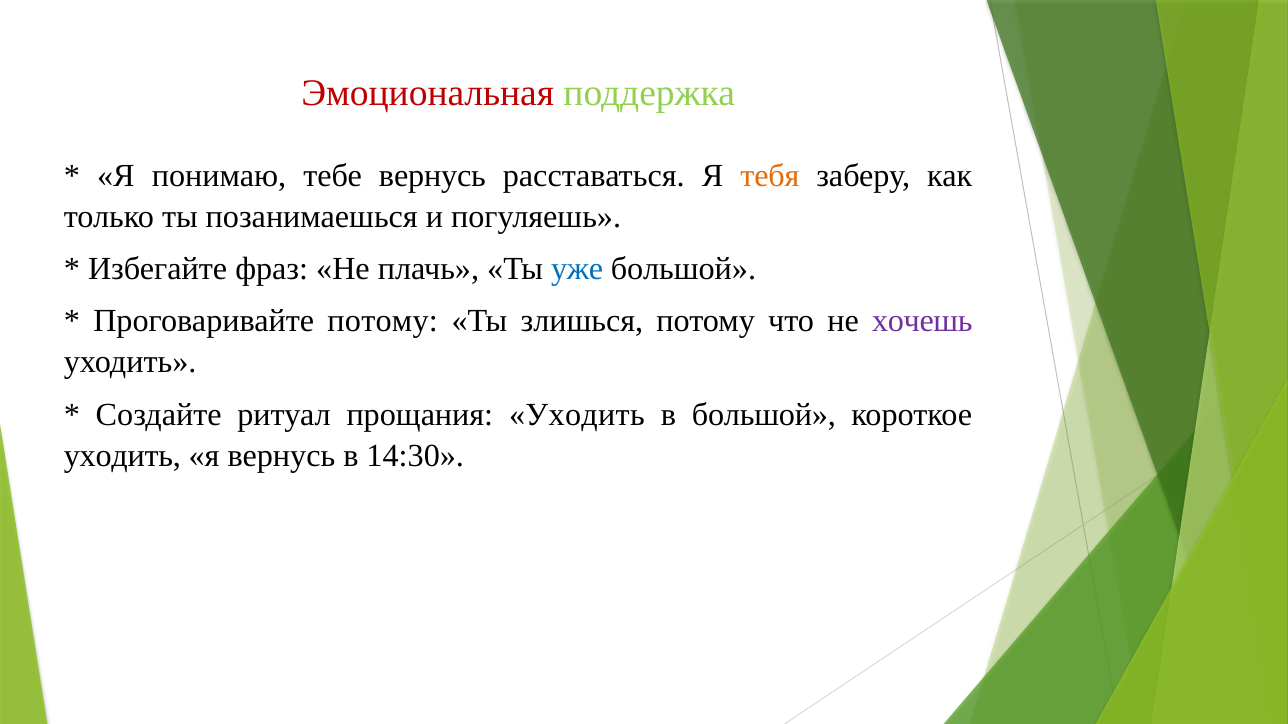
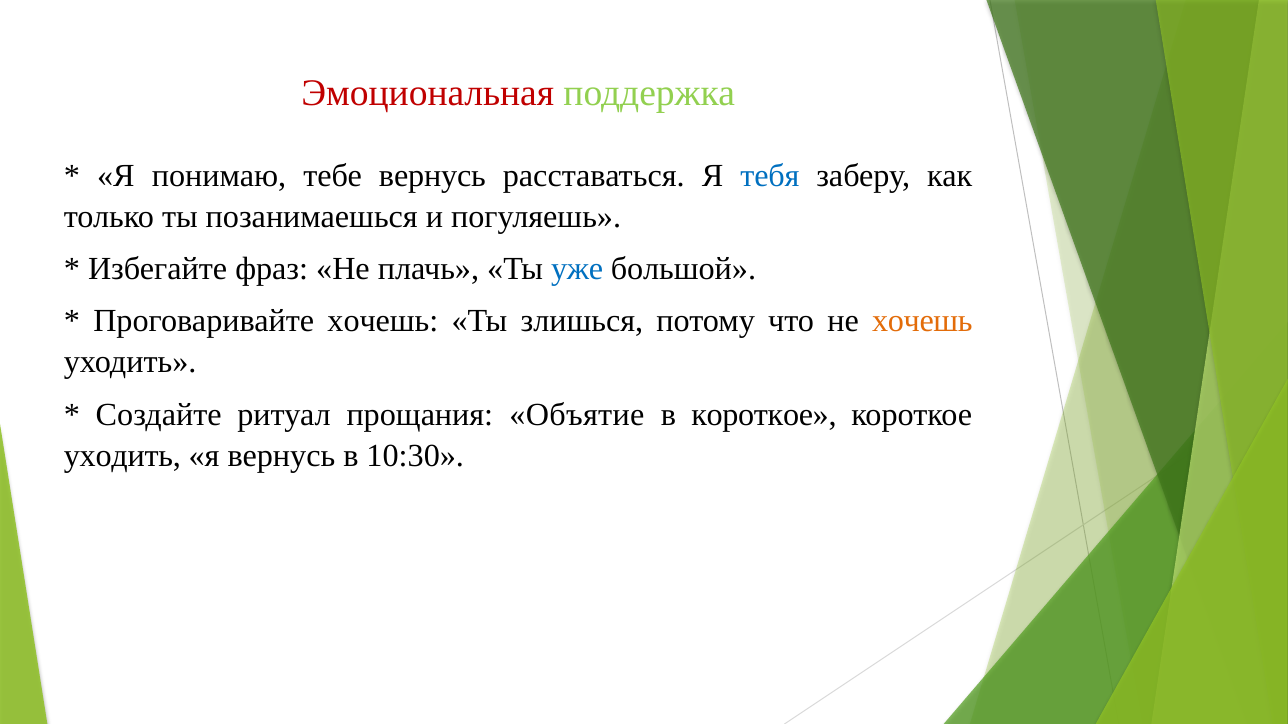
тебя colour: orange -> blue (770, 176)
Проговаривайте потому: потому -> хочешь (383, 321)
хочешь colour: purple -> orange (922, 321)
прощания Уходить: Уходить -> Объятие (577, 415)
в большой: большой -> короткое (764, 415)
14:30: 14:30 -> 10:30 (415, 456)
